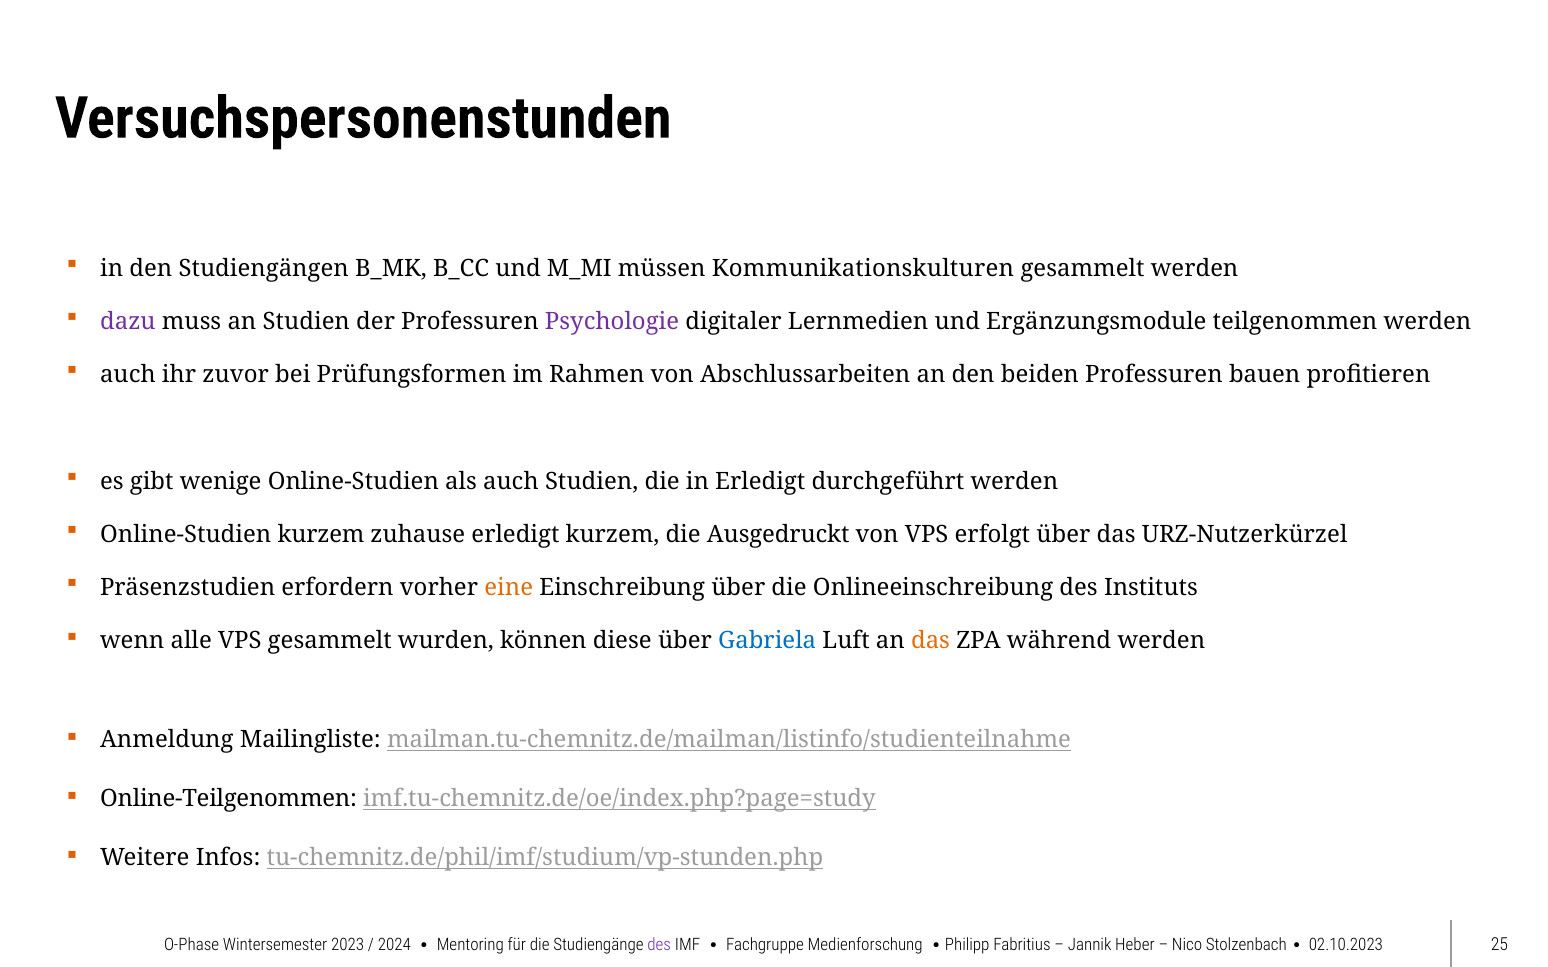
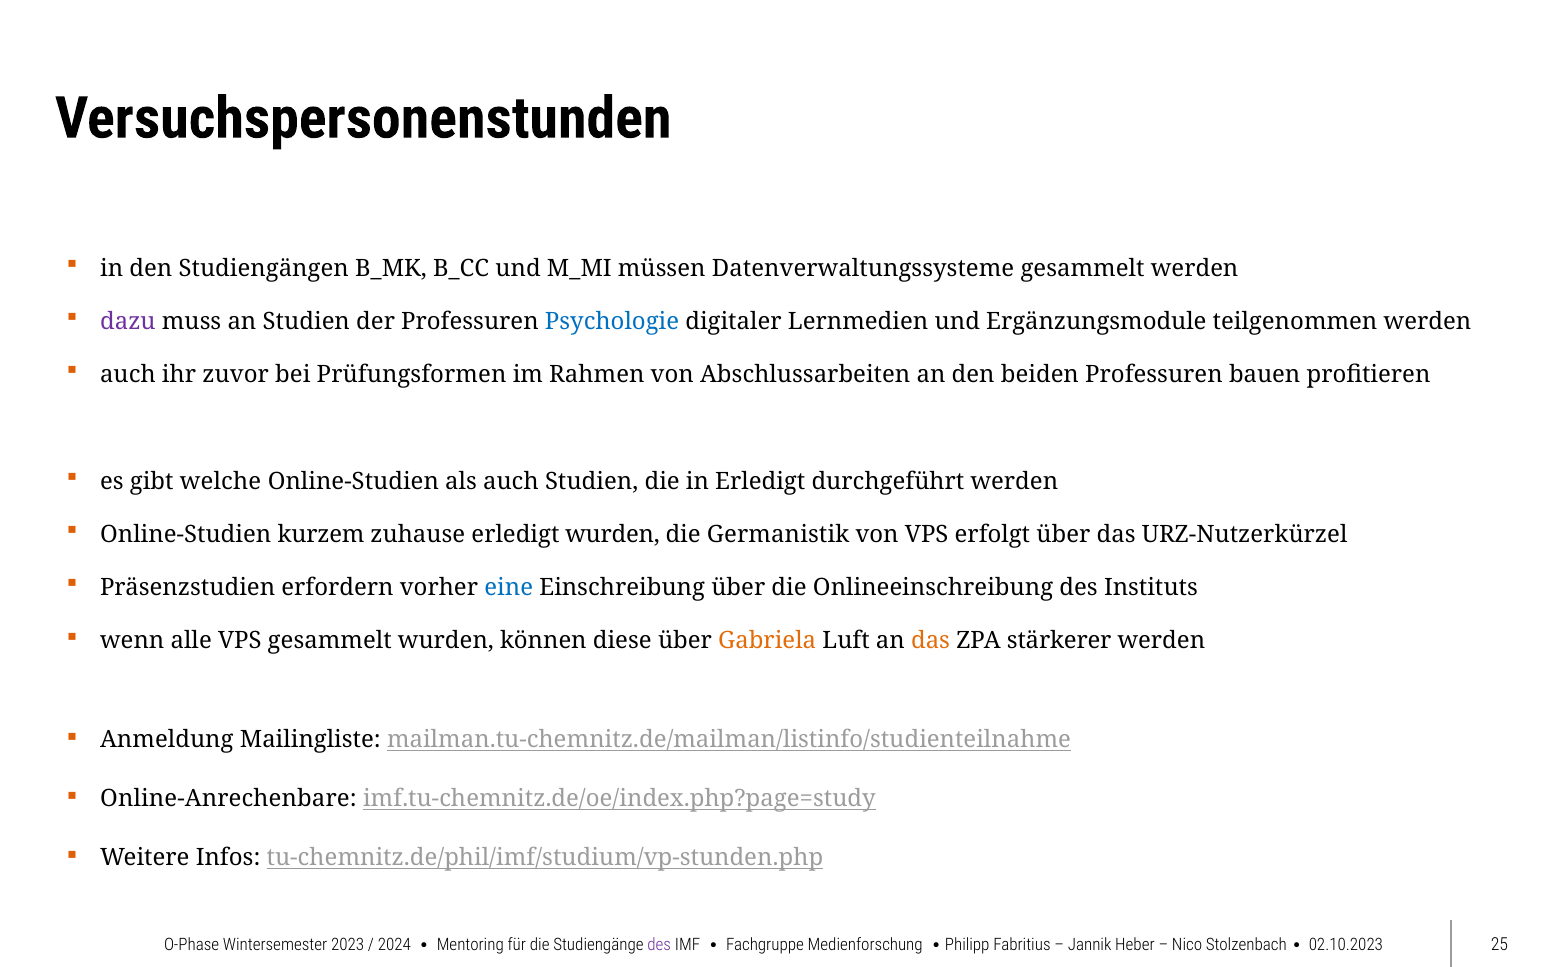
Kommunikationskulturen: Kommunikationskulturen -> Datenverwaltungssysteme (863, 268)
Psychologie colour: purple -> blue (612, 322)
wenige: wenige -> welche (221, 482)
erledigt kurzem: kurzem -> wurden (613, 535)
Ausgedruckt: Ausgedruckt -> Germanistik (778, 535)
eine colour: orange -> blue (509, 588)
Gabriela colour: blue -> orange (767, 641)
während: während -> stärkerer (1059, 641)
Online-Teilgenommen: Online-Teilgenommen -> Online-Anrechenbare (228, 799)
